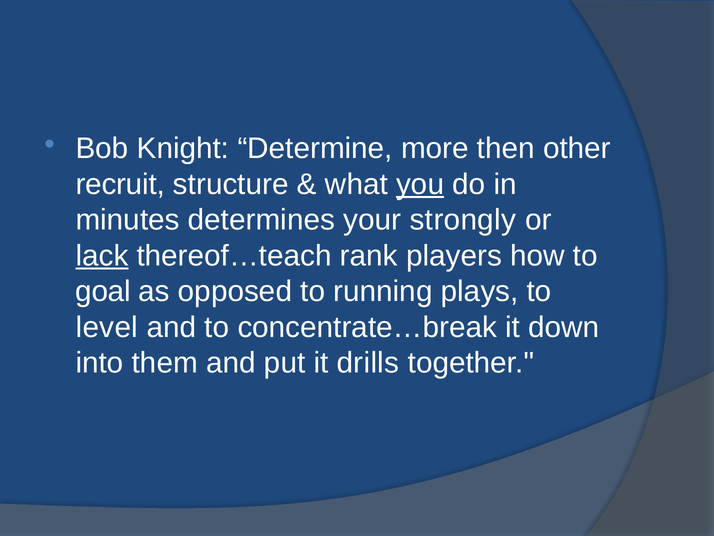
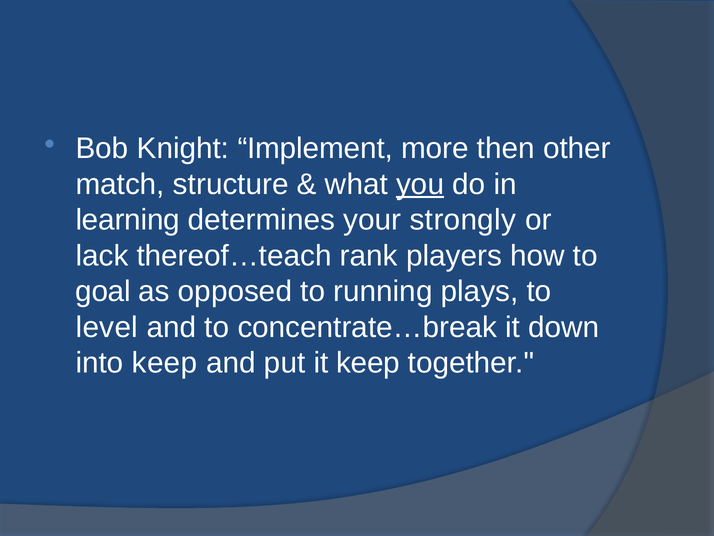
Determine: Determine -> Implement (315, 148)
recruit: recruit -> match (120, 184)
minutes: minutes -> learning (128, 220)
lack underline: present -> none (102, 255)
into them: them -> keep (165, 363)
it drills: drills -> keep (368, 363)
